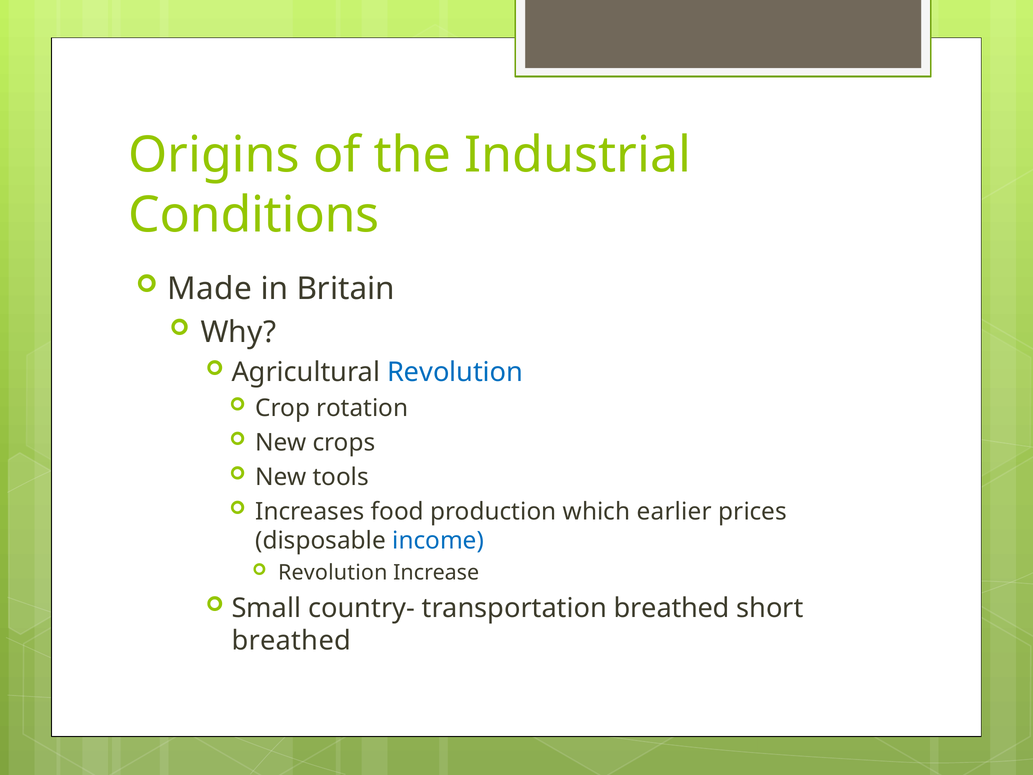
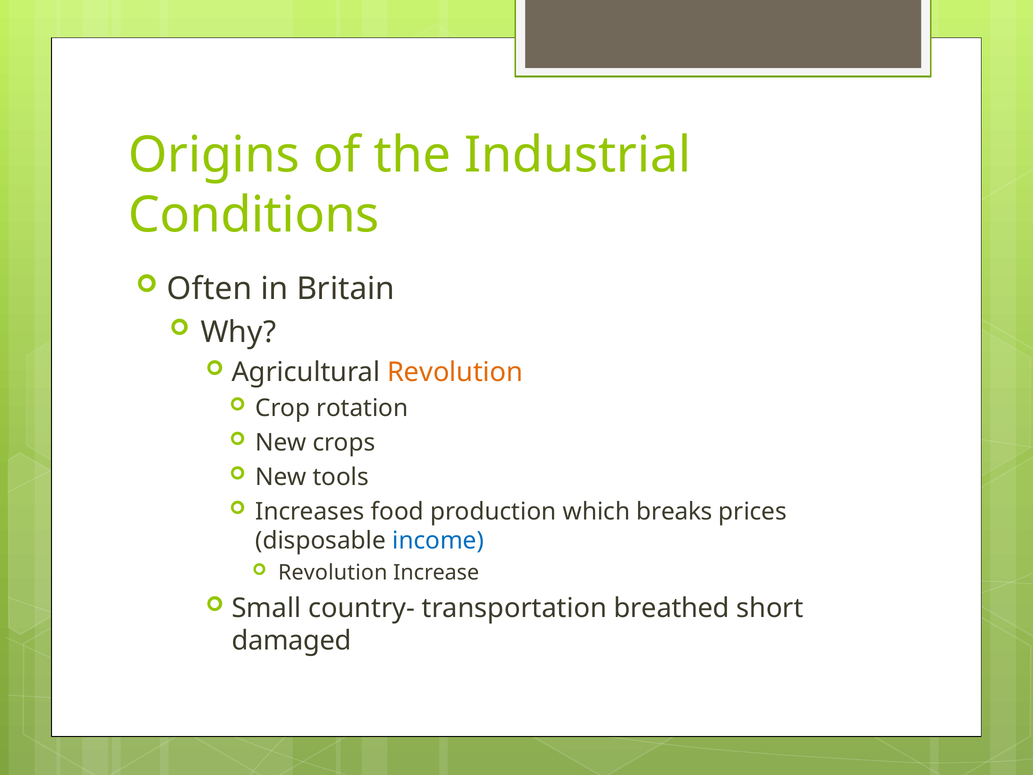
Made: Made -> Often (210, 289)
Revolution colour: blue -> orange (455, 372)
earlier: earlier -> breaks (675, 511)
breathed: breathed -> damaged (292, 641)
